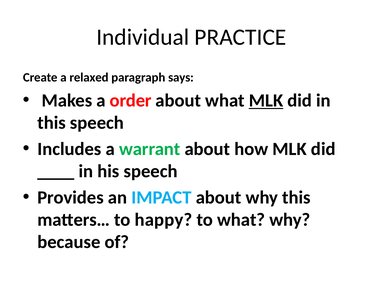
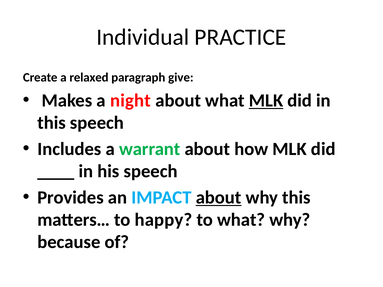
says: says -> give (181, 77)
order: order -> night (130, 101)
about underline: none -> present (219, 198)
